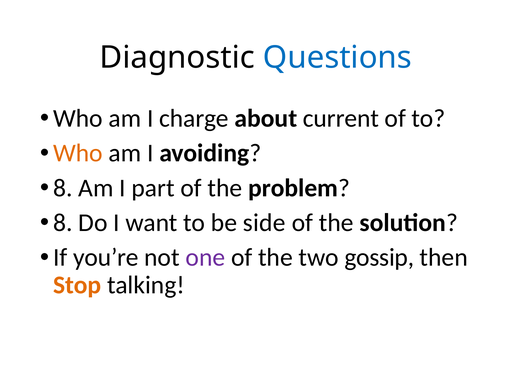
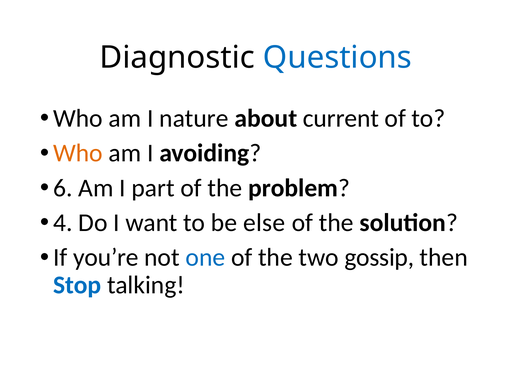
charge: charge -> nature (194, 118)
8: 8 -> 6 (63, 188)
8: 8 -> 4 (63, 223)
side: side -> else (264, 223)
one colour: purple -> blue (205, 258)
Stop colour: orange -> blue (77, 285)
